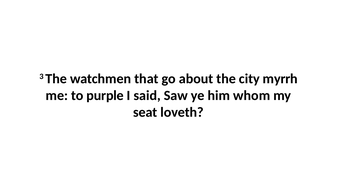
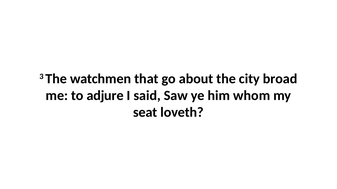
myrrh: myrrh -> broad (280, 79)
purple: purple -> adjure (105, 96)
